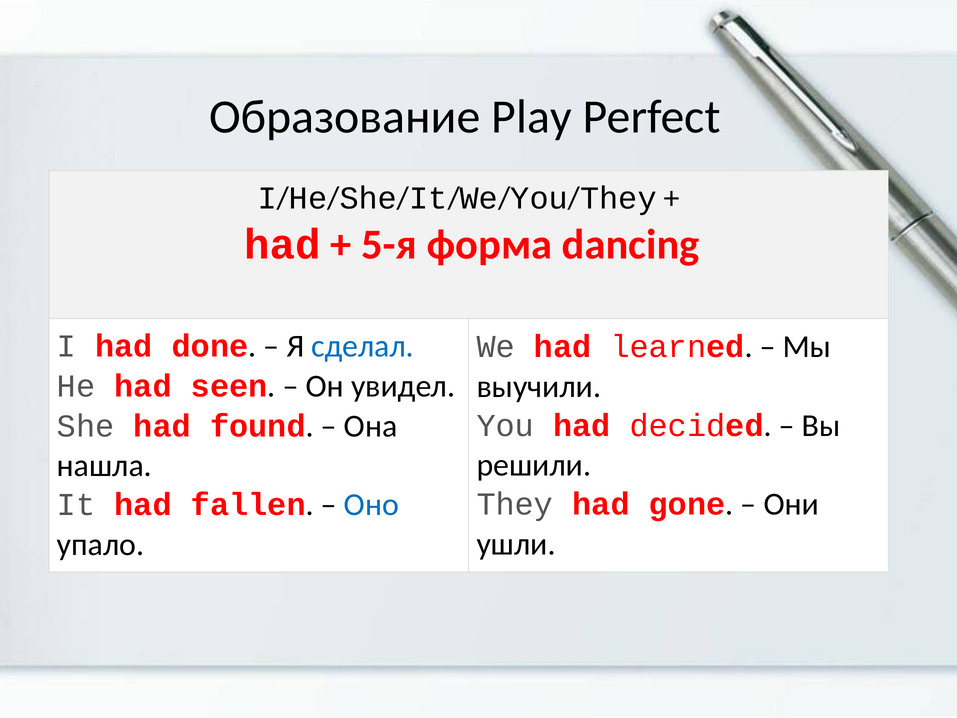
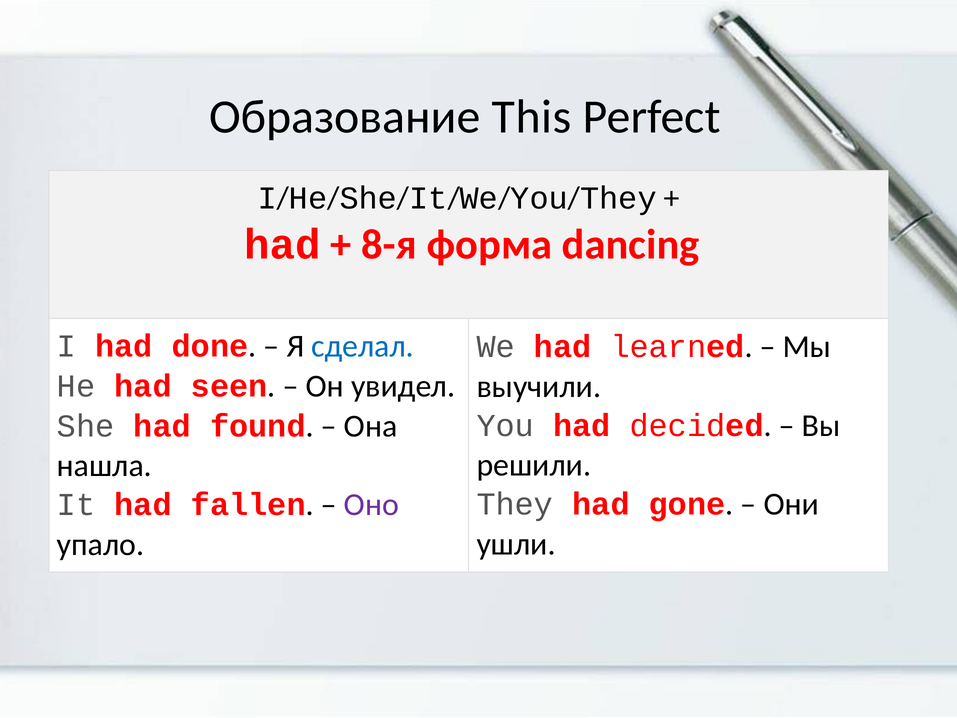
Play: Play -> This (532, 117)
5-я: 5-я -> 8-я (389, 245)
Оно colour: blue -> purple (371, 505)
